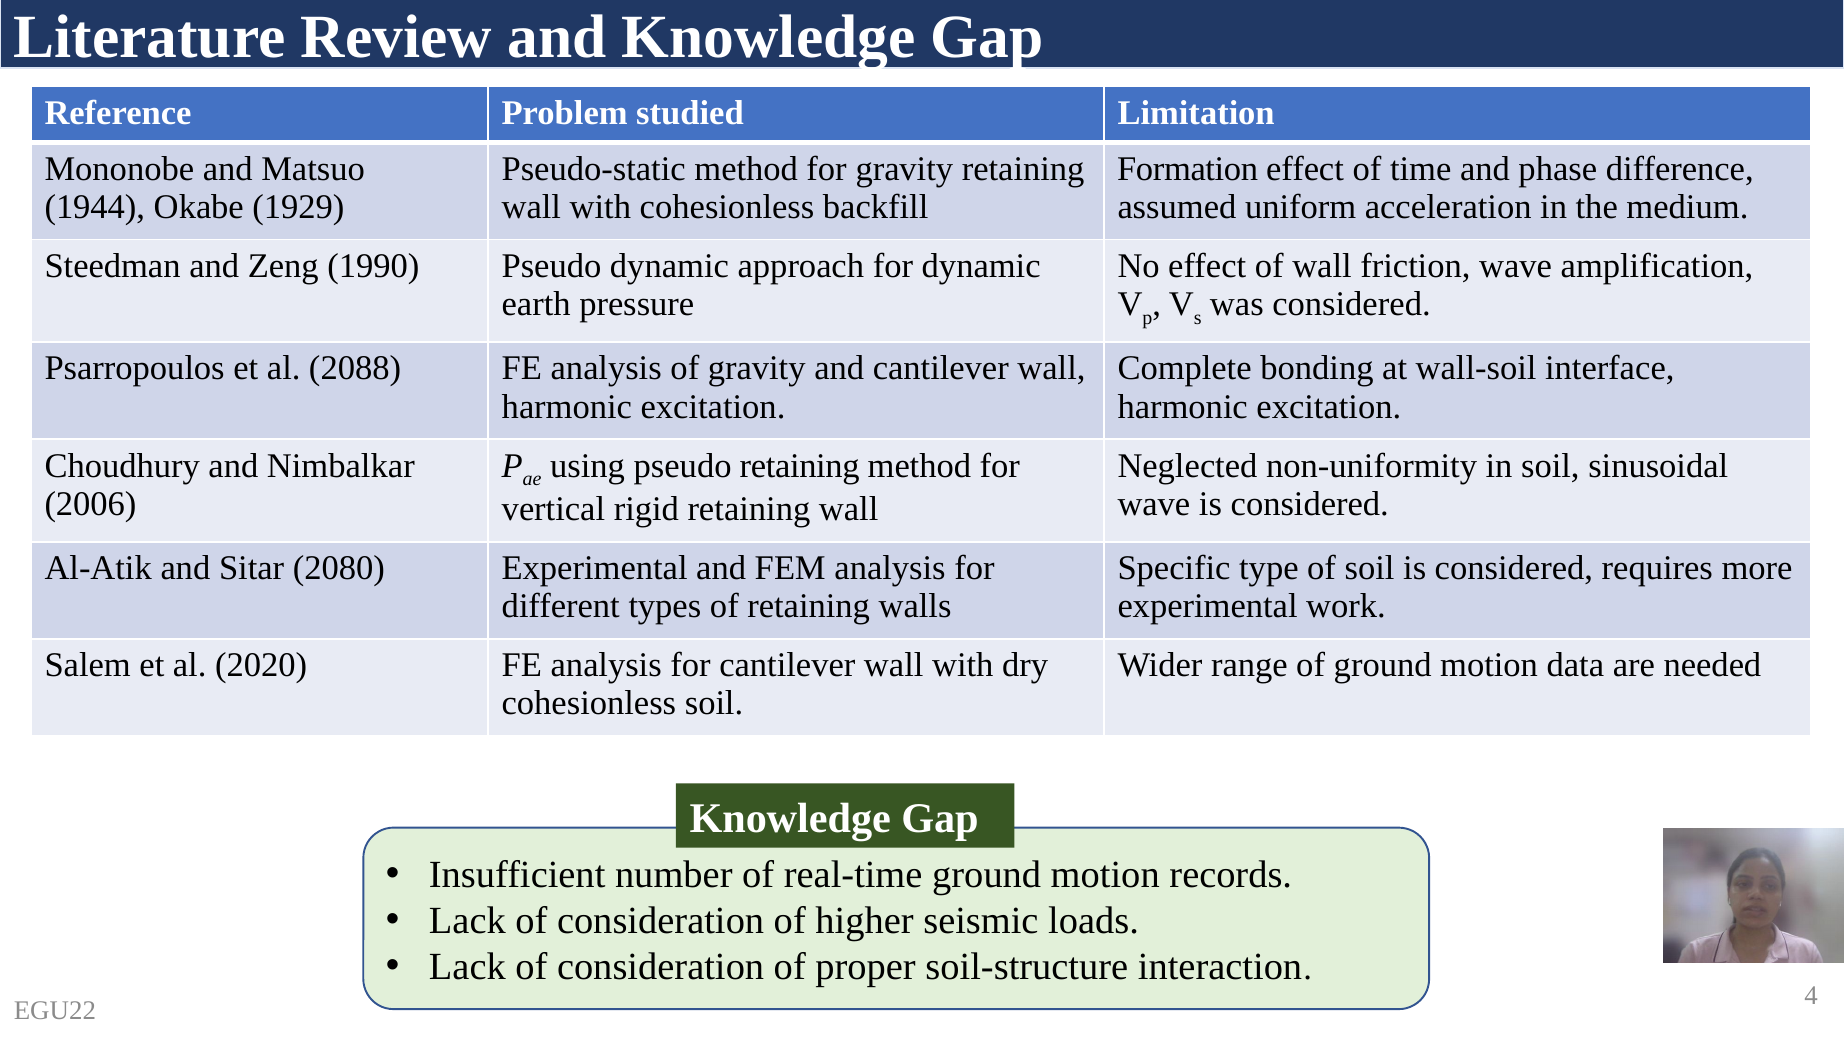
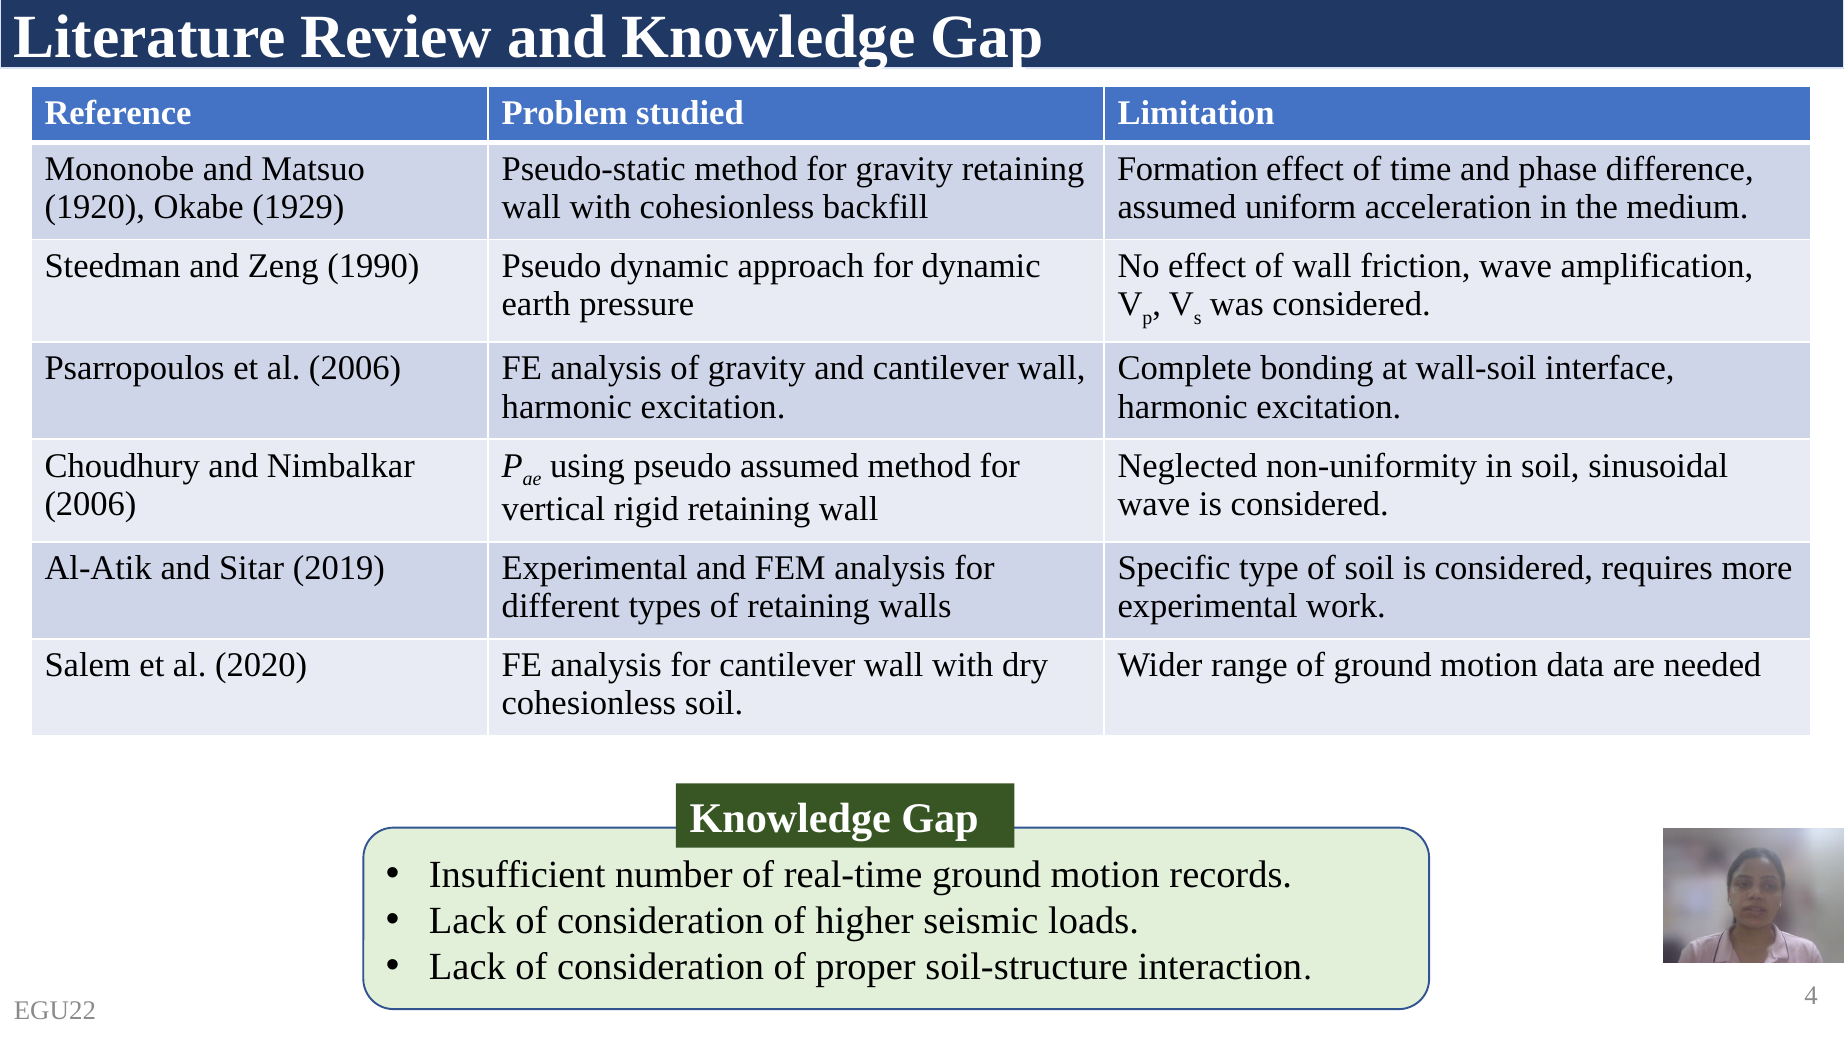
1944: 1944 -> 1920 (95, 207)
al 2088: 2088 -> 2006 (355, 369)
pseudo retaining: retaining -> assumed (800, 466)
2080: 2080 -> 2019 (339, 568)
